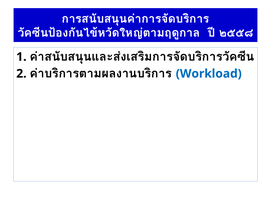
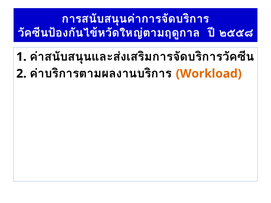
Workload colour: blue -> orange (209, 74)
